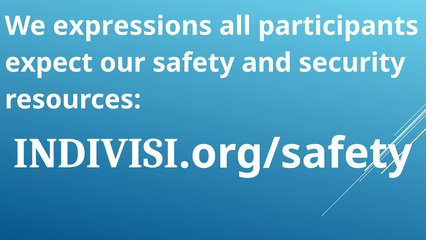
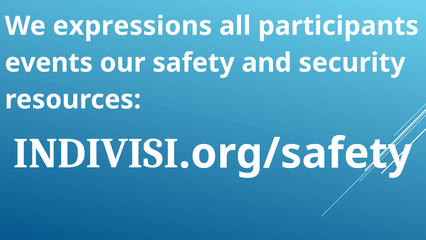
expect: expect -> events (49, 63)
